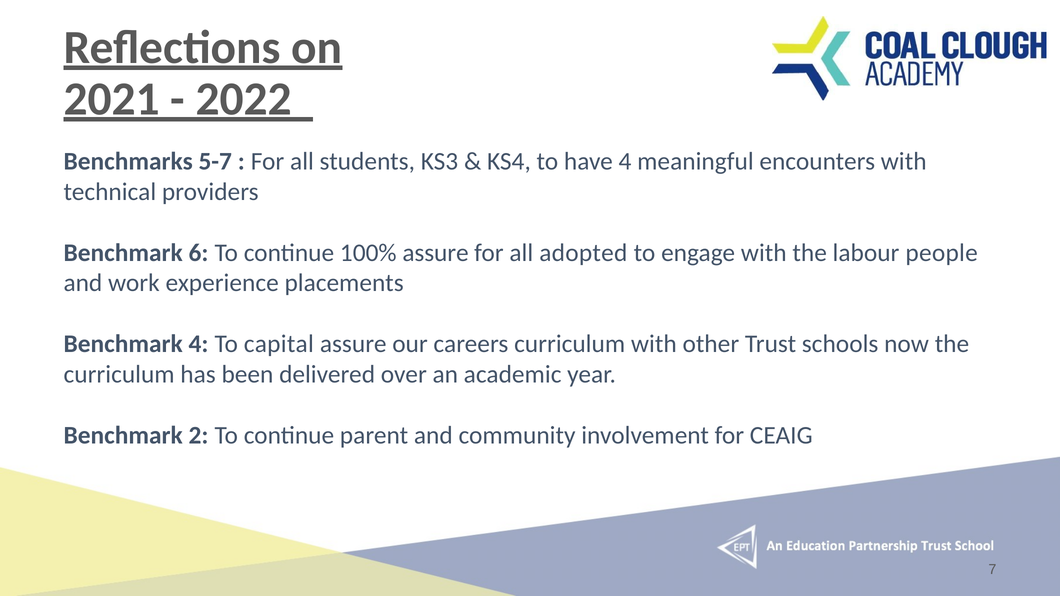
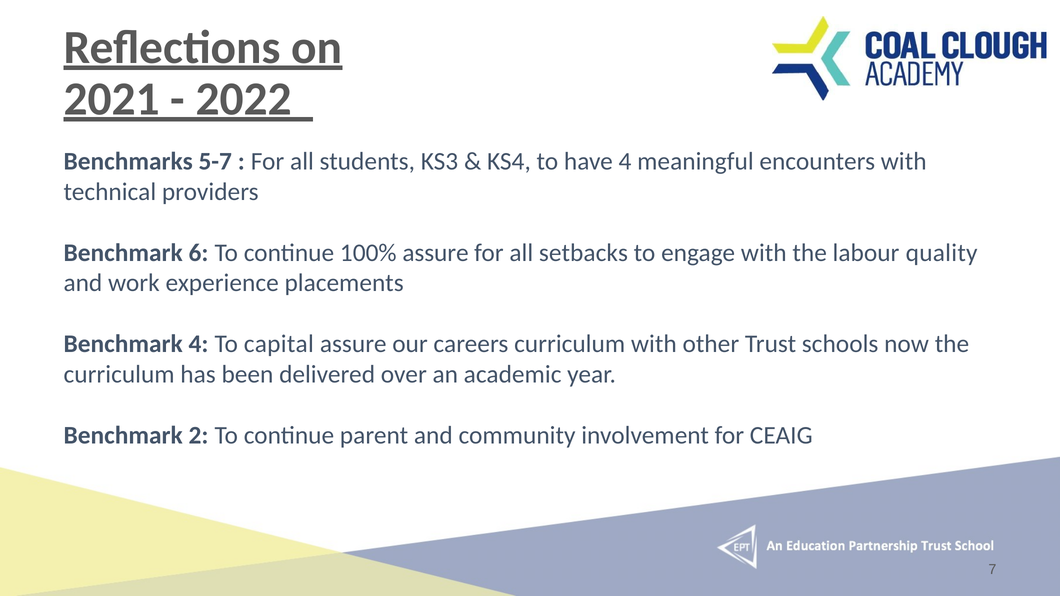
adopted: adopted -> setbacks (583, 253)
people: people -> quality (942, 253)
